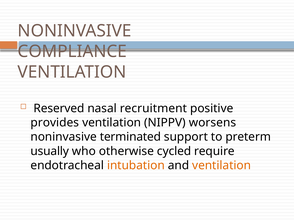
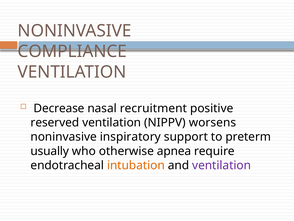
Reserved: Reserved -> Decrease (59, 108)
provides: provides -> reserved (55, 122)
terminated: terminated -> inspiratory (130, 137)
cycled: cycled -> apnea (174, 151)
ventilation colour: orange -> purple (222, 165)
